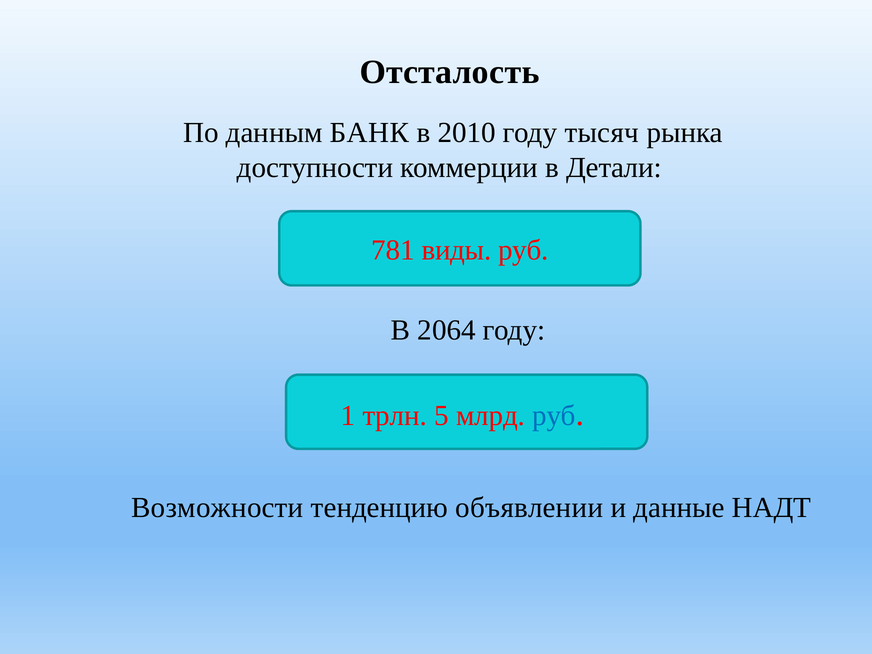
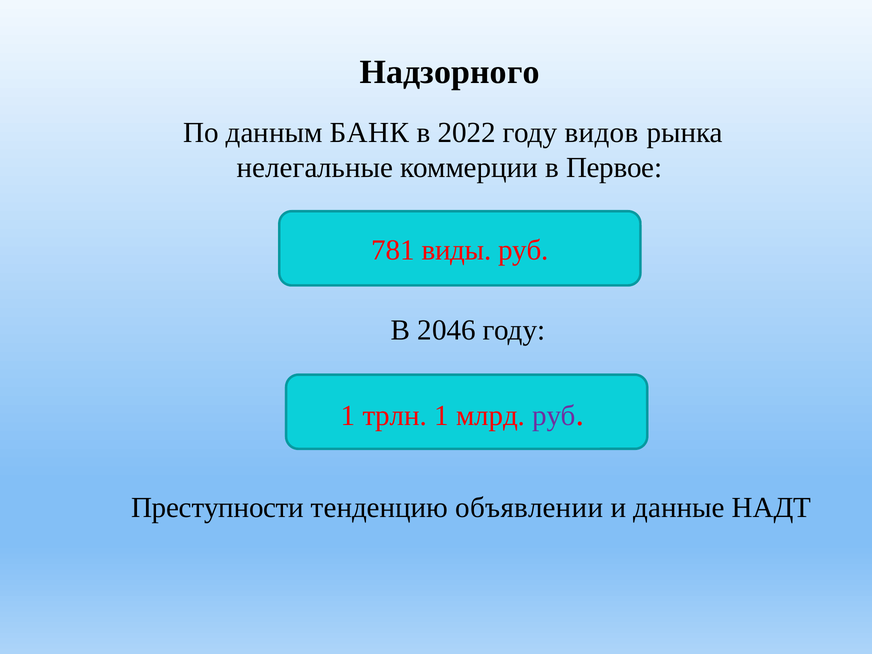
Отсталость: Отсталость -> Надзорного (450, 72)
2010: 2010 -> 2022 (467, 133)
тысяч: тысяч -> видов (602, 133)
доступности: доступности -> нелегальные (315, 168)
Детали: Детали -> Первое (614, 168)
2064: 2064 -> 2046 (447, 330)
трлн 5: 5 -> 1 (442, 416)
руб colour: blue -> purple (554, 416)
Возможности: Возможности -> Преступности (218, 507)
